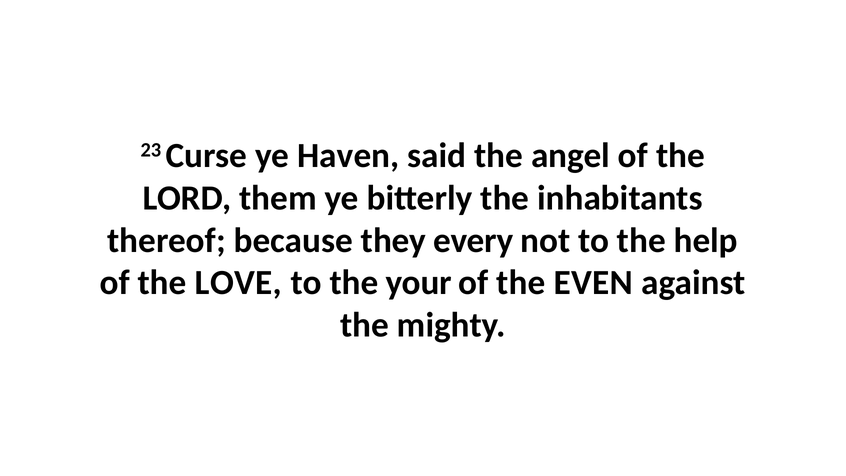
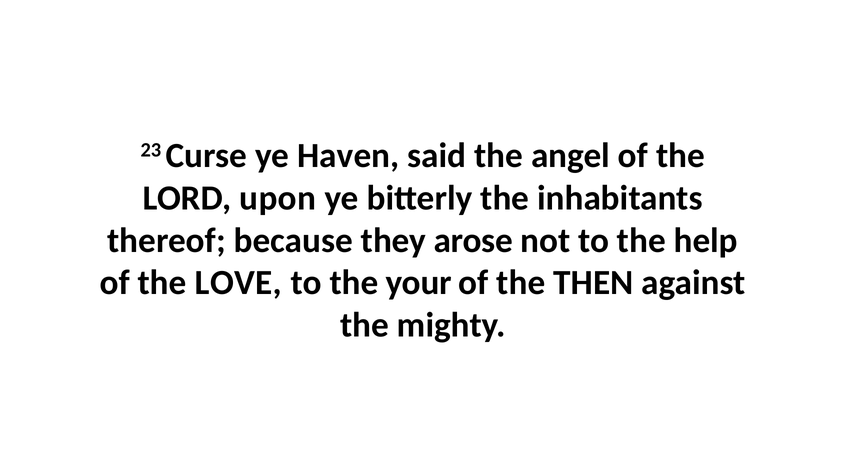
them: them -> upon (278, 198)
every: every -> arose (473, 240)
EVEN: EVEN -> THEN (593, 283)
